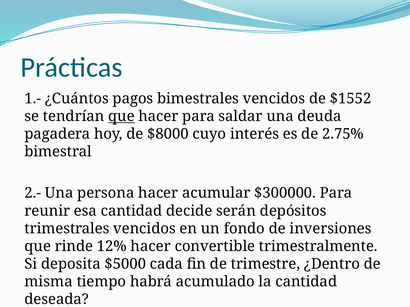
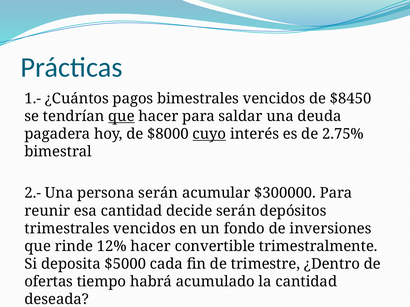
$1552: $1552 -> $8450 (351, 99)
cuyo underline: none -> present (209, 134)
persona hacer: hacer -> serán (158, 193)
misma: misma -> ofertas (49, 282)
